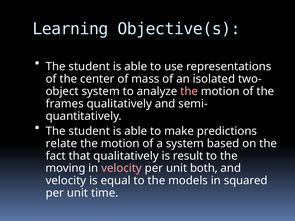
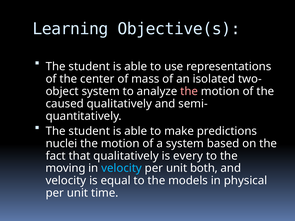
frames: frames -> caused (65, 104)
relate: relate -> nuclei (62, 144)
result: result -> every (188, 156)
velocity colour: pink -> light blue (122, 168)
squared: squared -> physical (246, 181)
